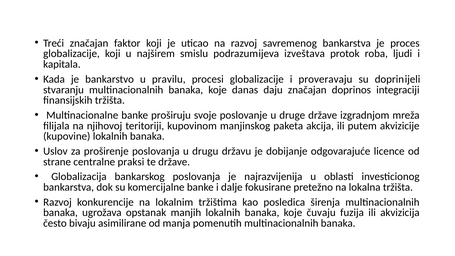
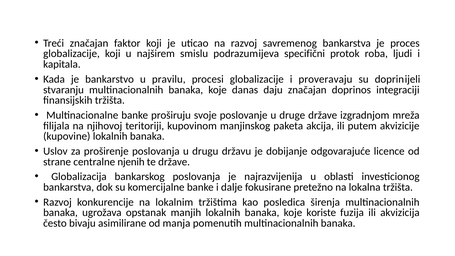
izveštava: izveštava -> specifični (305, 54)
praksi: praksi -> njenih (131, 162)
čuvaju: čuvaju -> koriste (321, 213)
